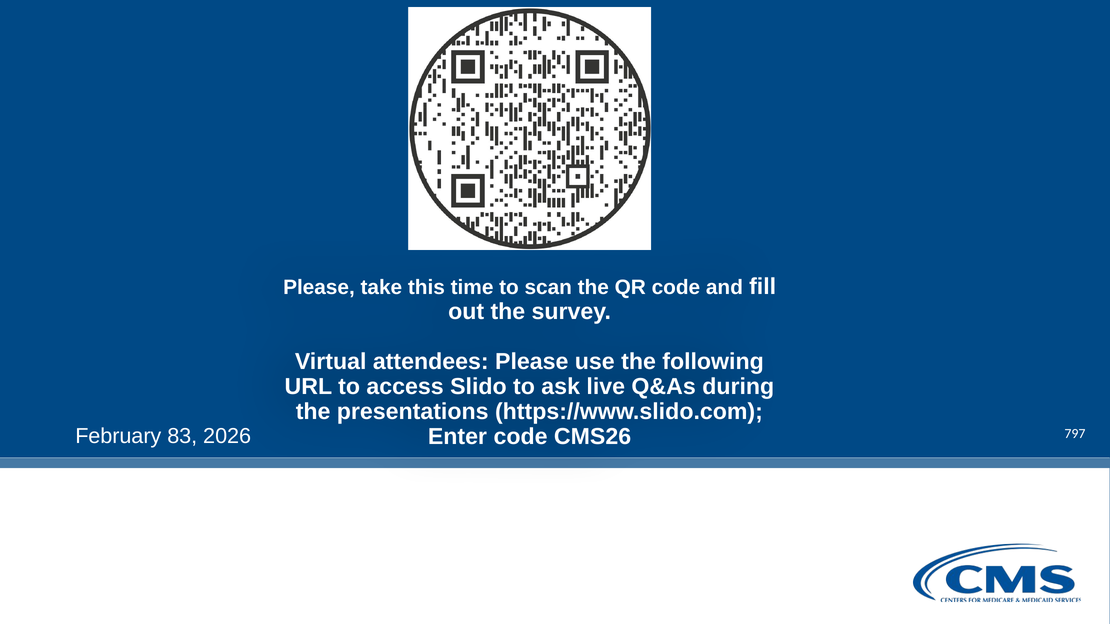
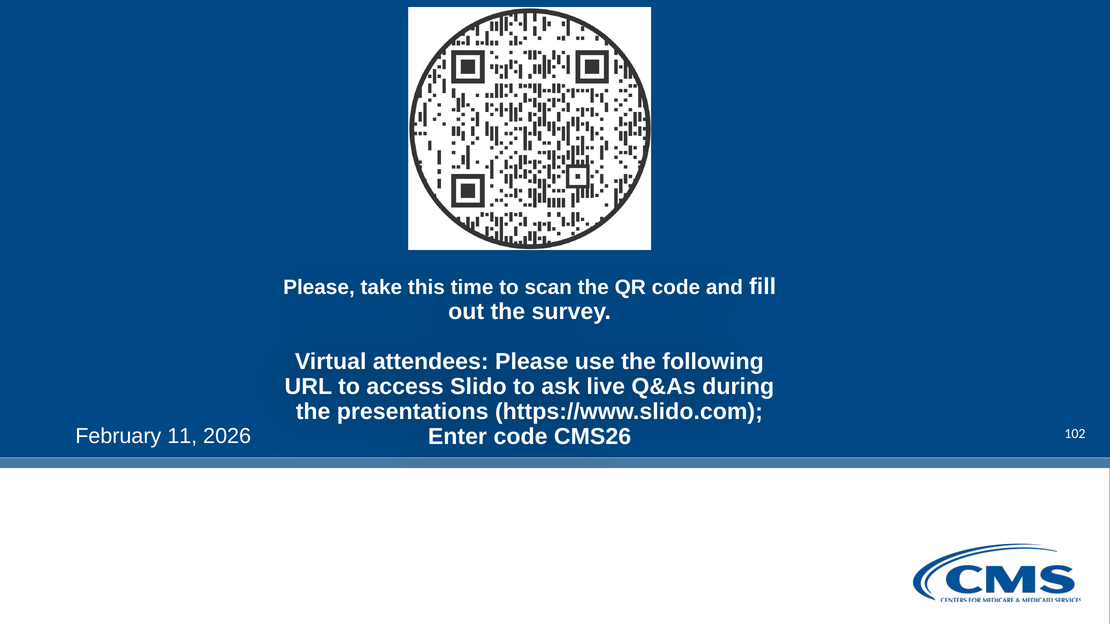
83: 83 -> 11 (182, 436)
797: 797 -> 102 (1075, 434)
